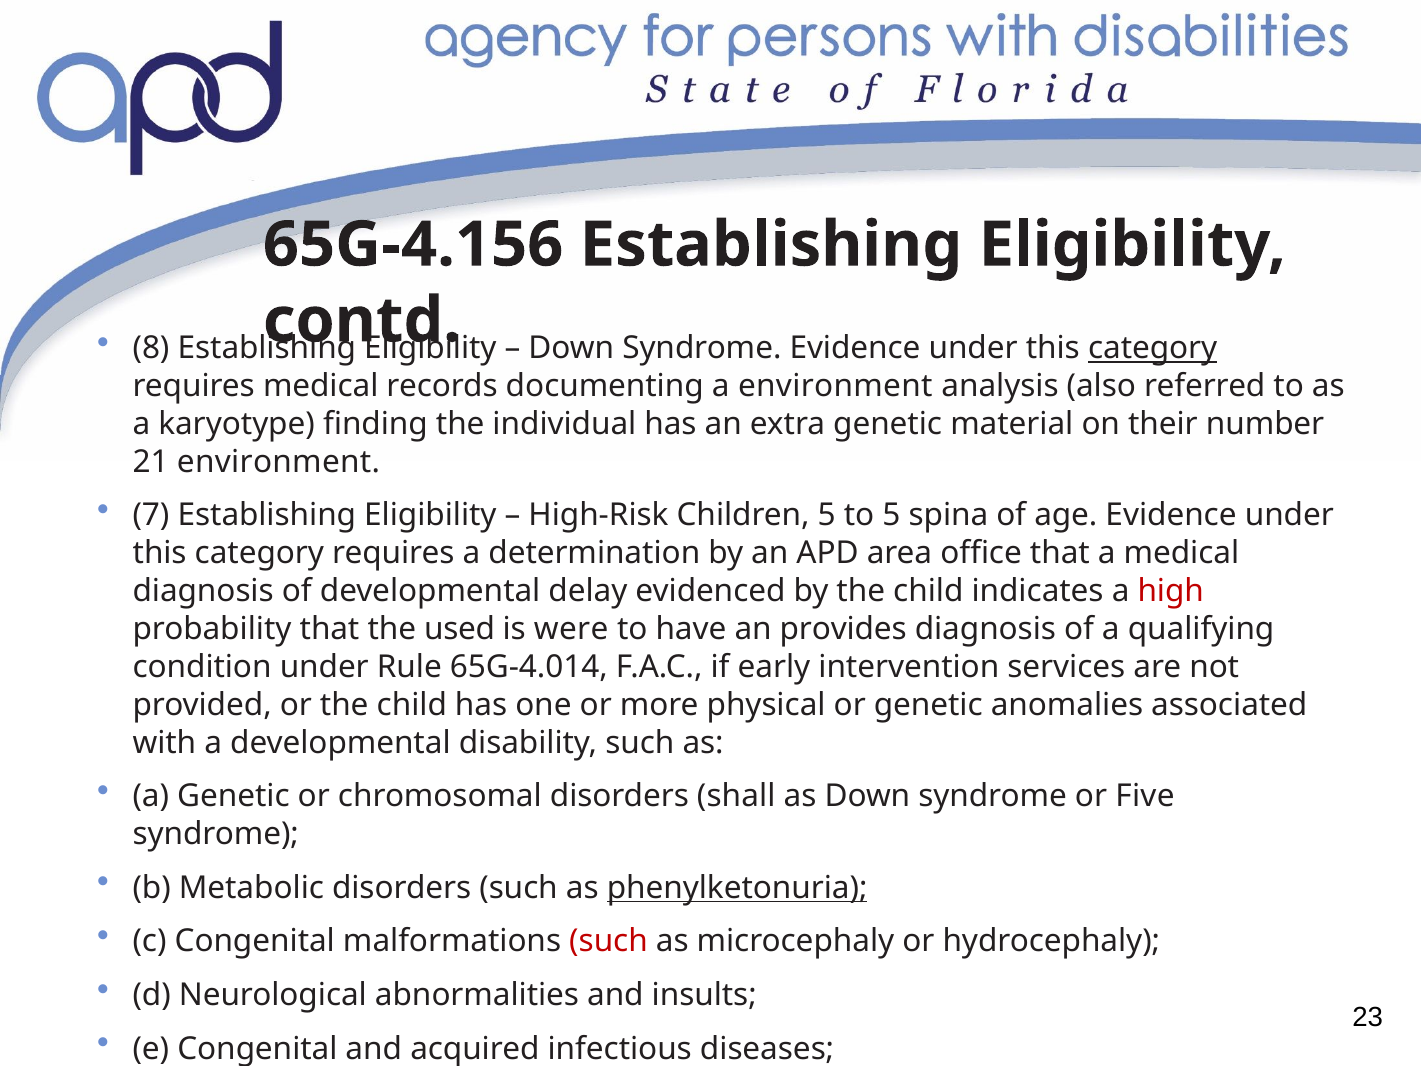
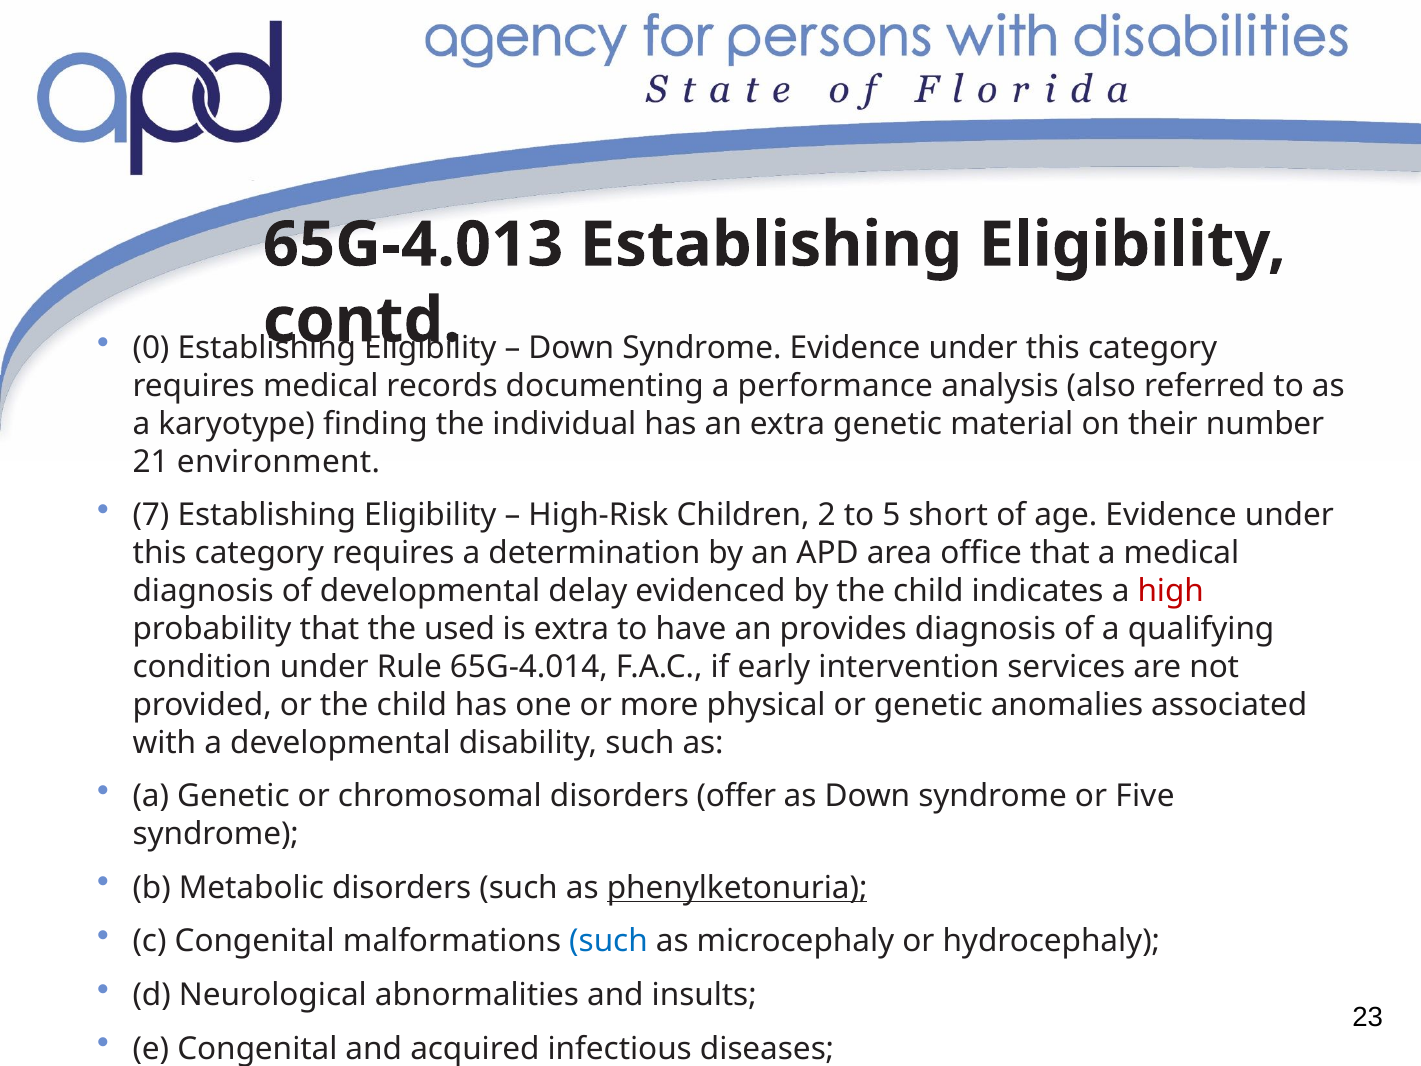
65G-4.156: 65G-4.156 -> 65G-4.013 (413, 245)
8: 8 -> 0 (151, 348)
category underline: present -> none (1153, 348)
a environment: environment -> performance (835, 386)
Children 5: 5 -> 2 (827, 515)
spina: spina -> short (948, 515)
is were: were -> extra (571, 629)
shall: shall -> offer (736, 796)
such colour: red -> blue (609, 941)
